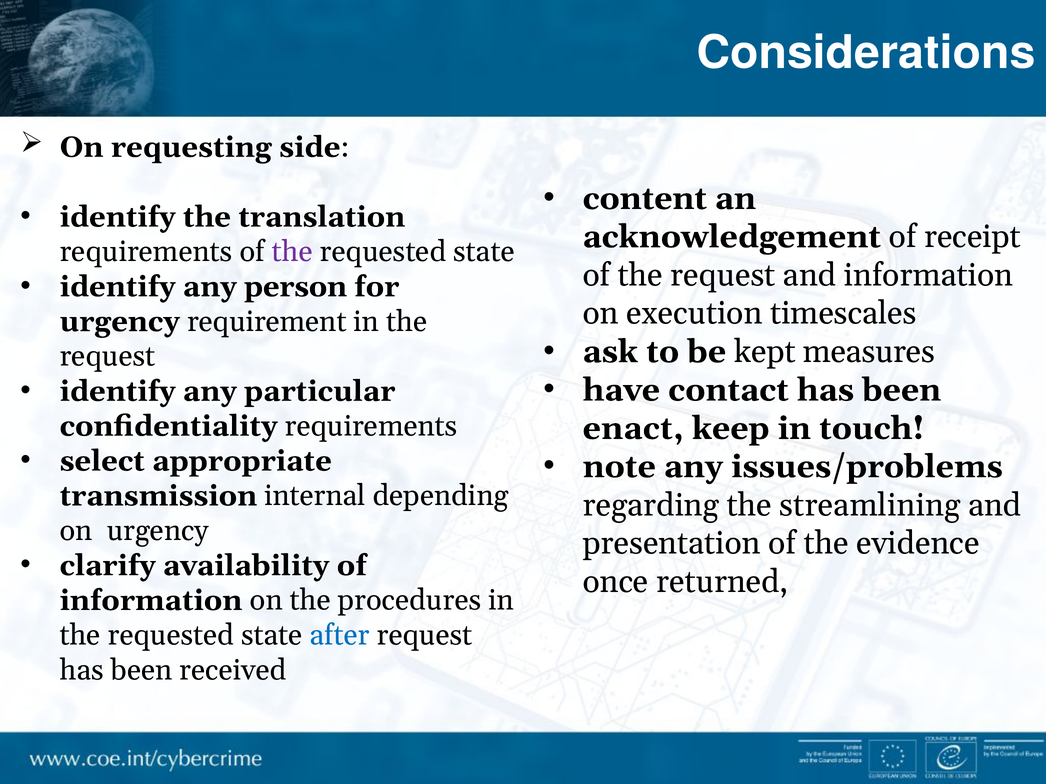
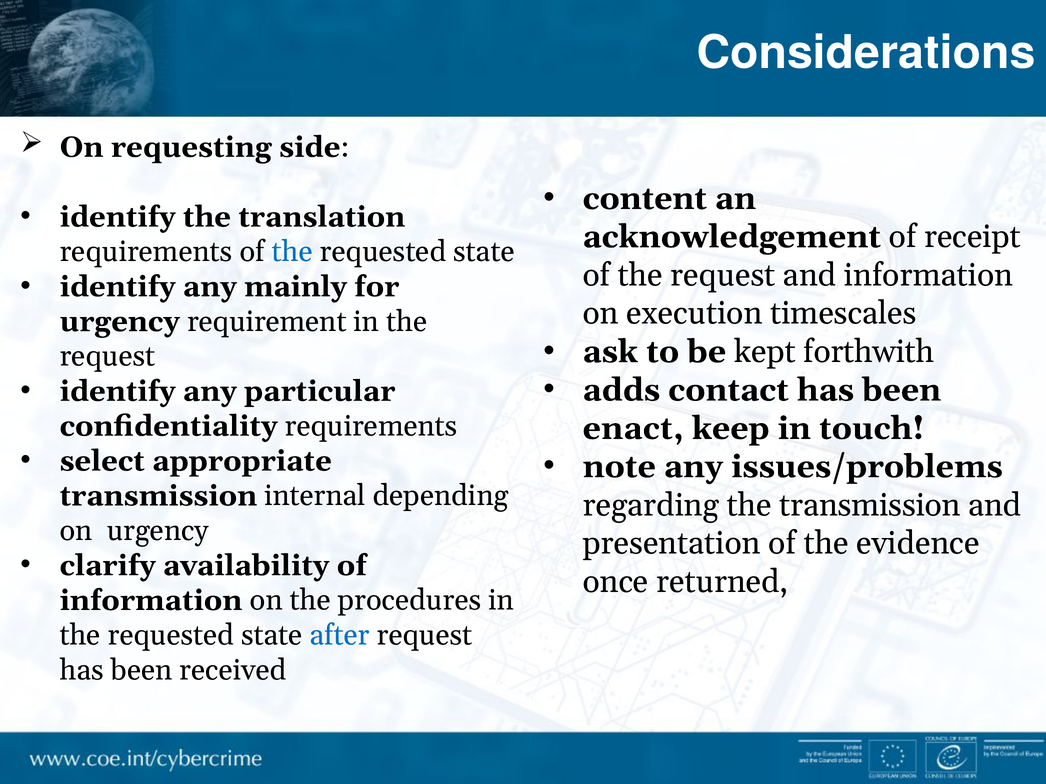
the colour: purple -> blue (292, 252)
person: person -> mainly (296, 287)
measures: measures -> forthwith (869, 352)
have: have -> adds (621, 390)
the streamlining: streamlining -> transmission (870, 505)
